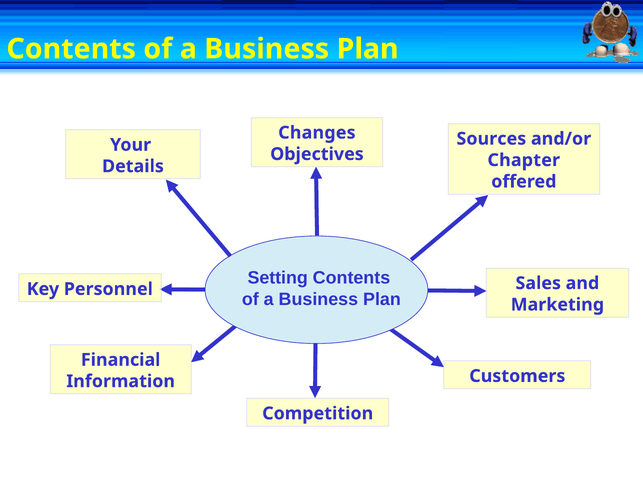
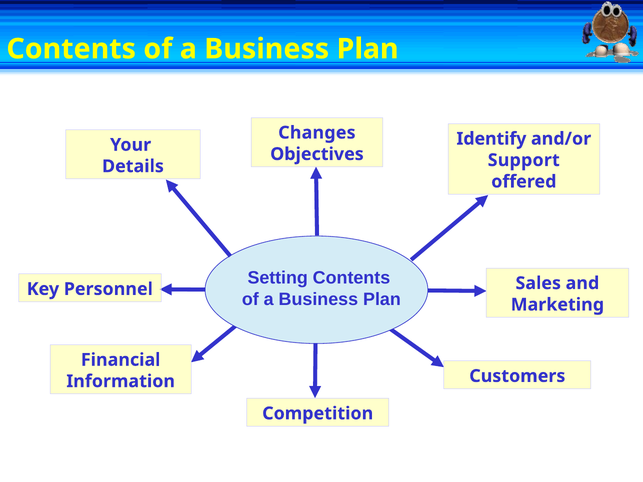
Sources: Sources -> Identify (491, 139)
Chapter: Chapter -> Support (524, 160)
